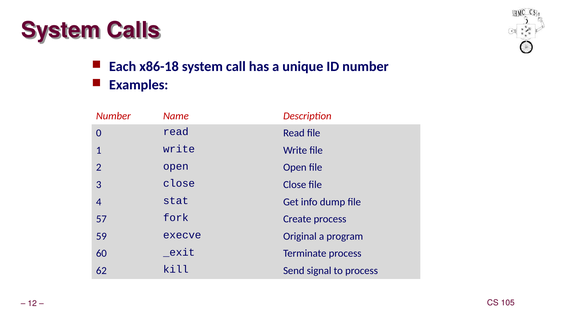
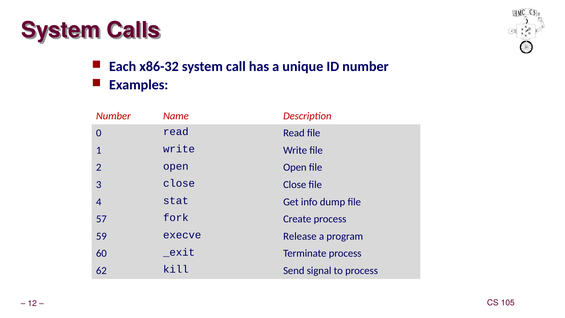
x86-18: x86-18 -> x86-32 (159, 66)
Original: Original -> Release (300, 236)
